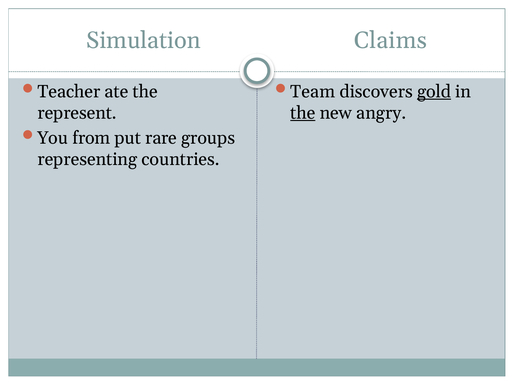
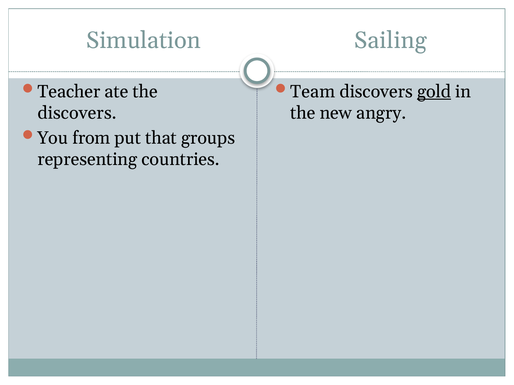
Claims: Claims -> Sailing (391, 40)
represent: represent -> discovers (77, 113)
the underline: present -> none (303, 113)
rare: rare -> that (161, 138)
